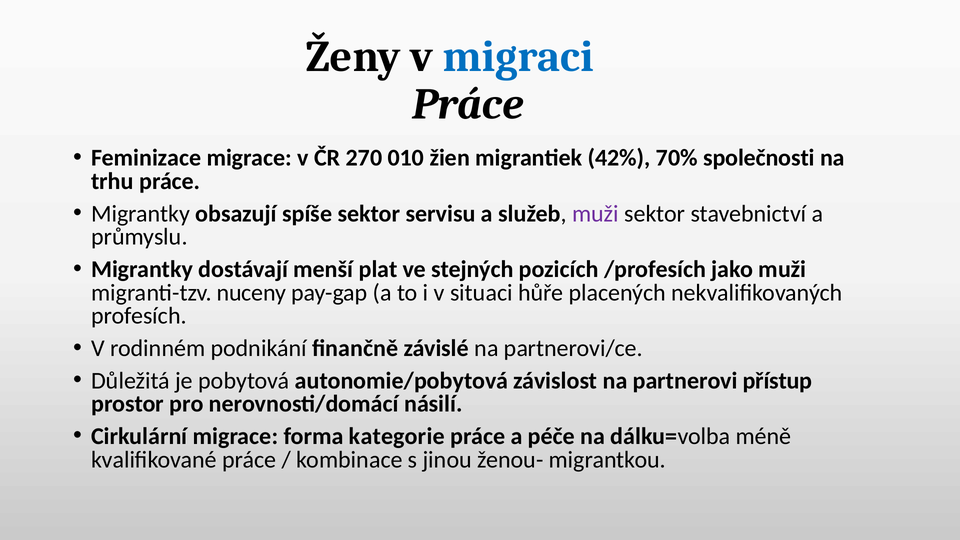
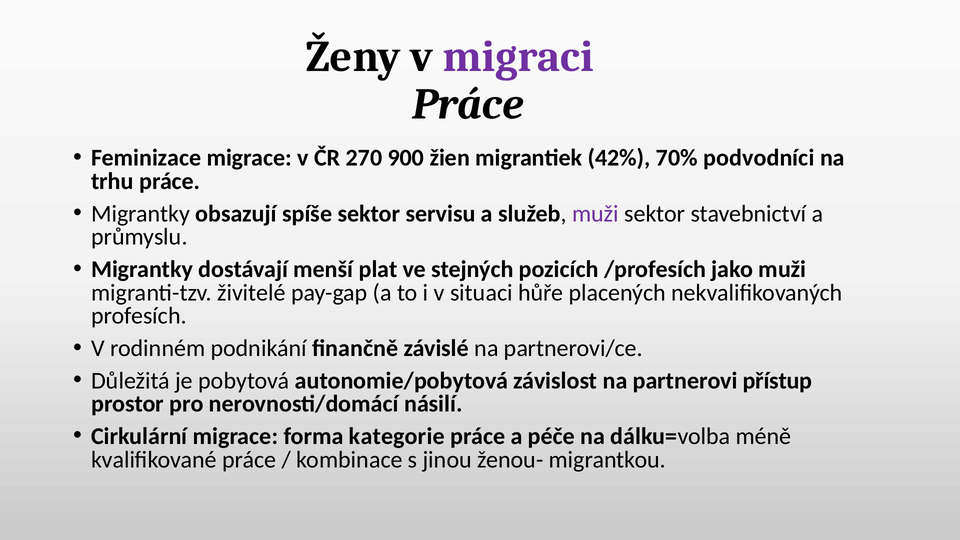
migraci colour: blue -> purple (518, 57)
010: 010 -> 900 (406, 158)
společnosti: společnosti -> podvodníci (759, 158)
nuceny: nuceny -> živitelé (251, 293)
